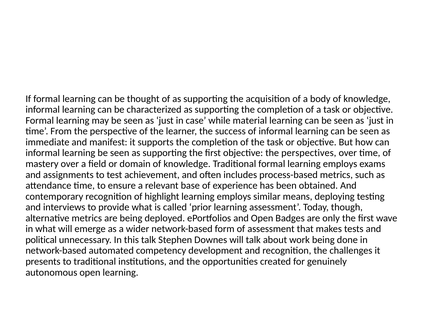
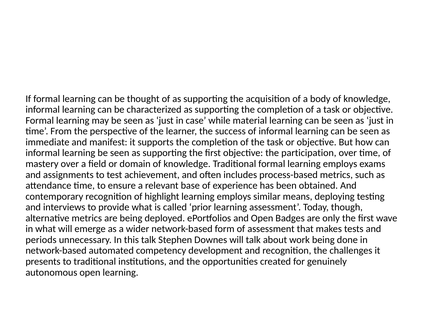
perspectives: perspectives -> participation (309, 153)
political: political -> periods (41, 240)
